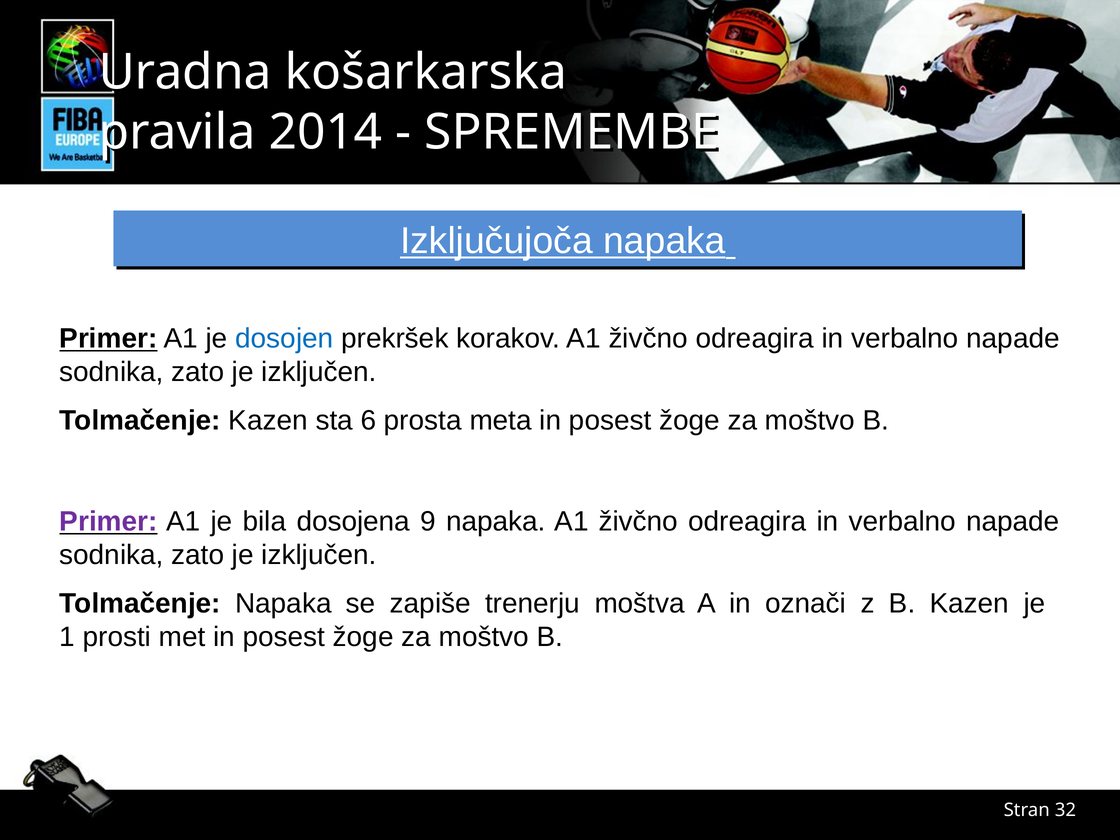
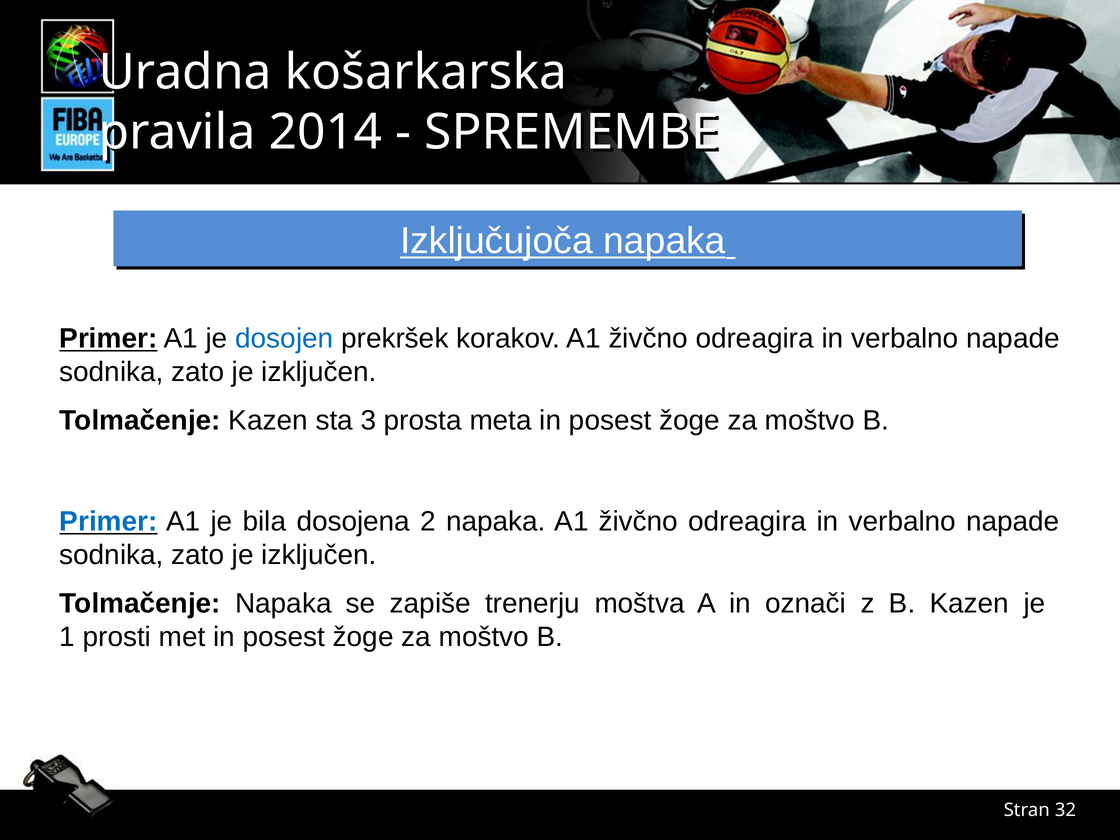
6: 6 -> 3 (368, 421)
Primer colour: purple -> blue (108, 521)
9: 9 -> 2 (428, 521)
